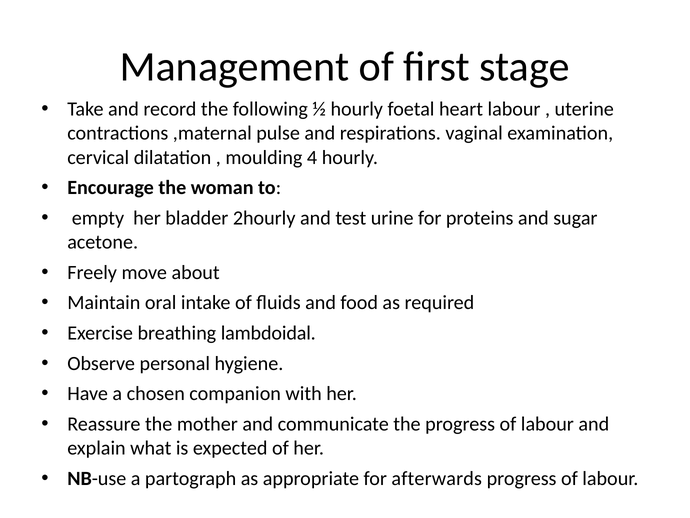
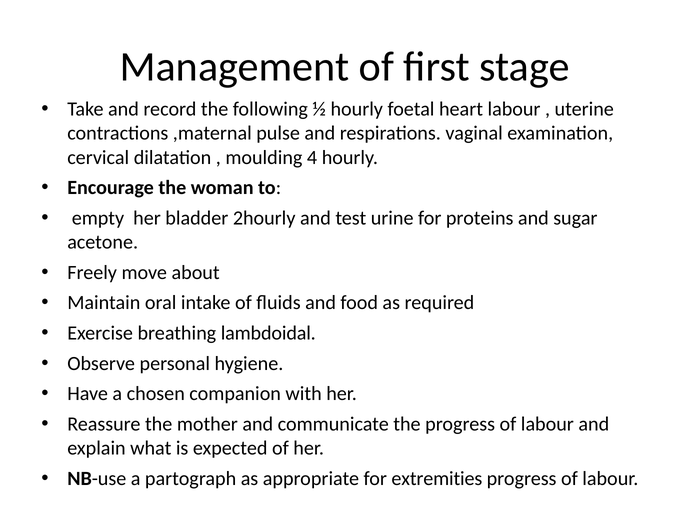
afterwards: afterwards -> extremities (437, 478)
